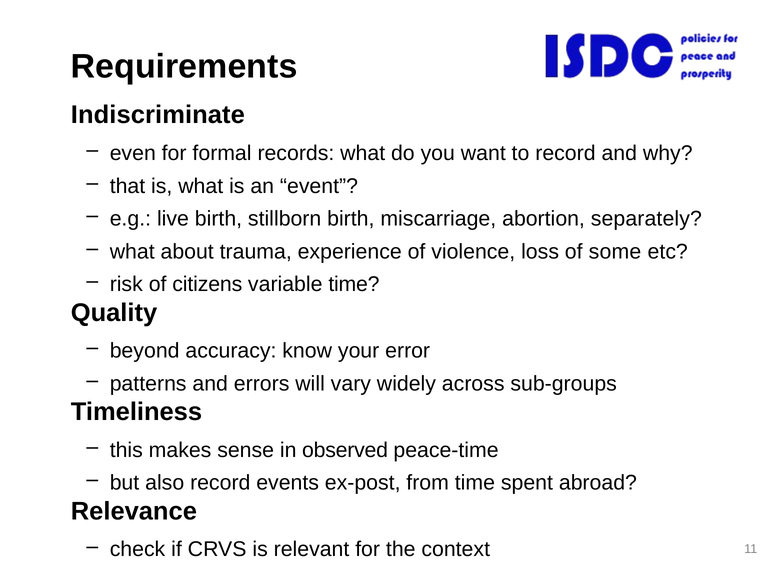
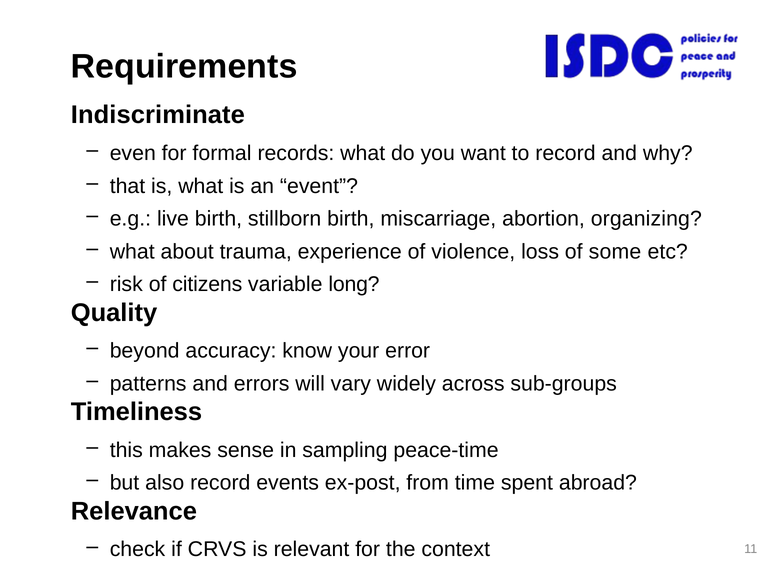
separately: separately -> organizing (646, 219)
variable time: time -> long (354, 284)
observed: observed -> sampling (345, 450)
